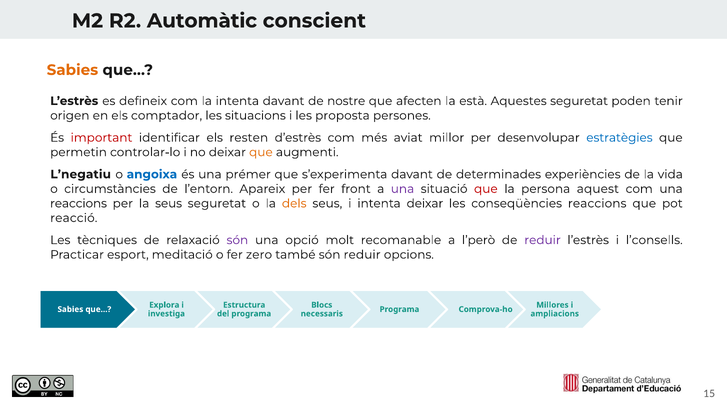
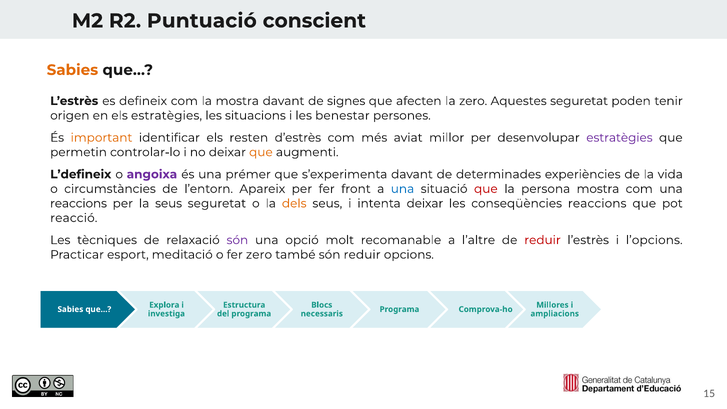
Automàtic: Automàtic -> Puntuació (202, 21)
la intenta: intenta -> mostra (237, 101)
nostre: nostre -> signes (346, 101)
la està: està -> zero (473, 101)
els comptador: comptador -> estratègies (167, 116)
proposta: proposta -> benestar (342, 116)
important colour: red -> orange (101, 138)
estratègies colour: blue -> purple (619, 138)
L’negatiu: L’negatiu -> L’defineix (81, 174)
angoixa colour: blue -> purple (152, 174)
una colour: purple -> blue (403, 189)
persona aquest: aquest -> mostra (598, 189)
l’però: l’però -> l’altre (479, 240)
reduir colour: purple -> red (542, 240)
l’consells: l’consells -> l’opcions (654, 240)
